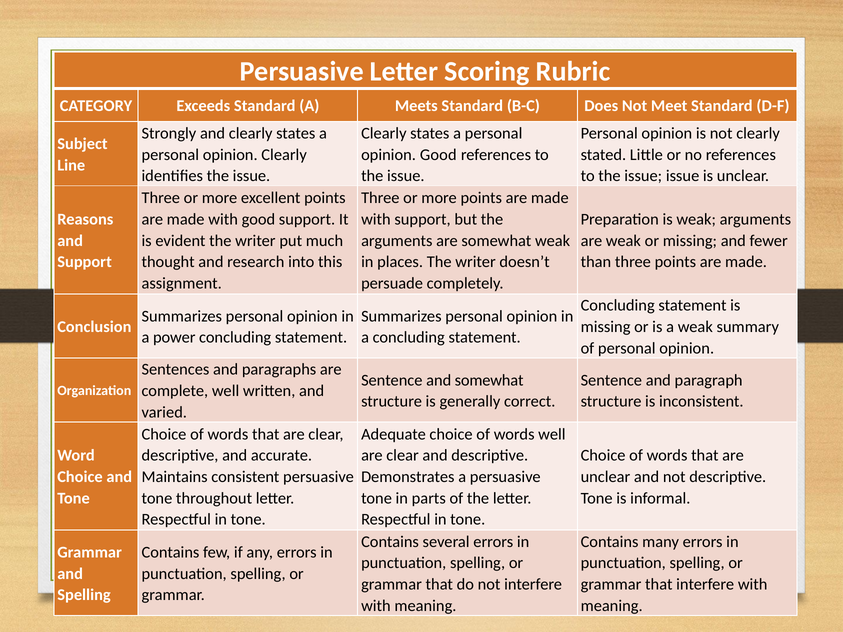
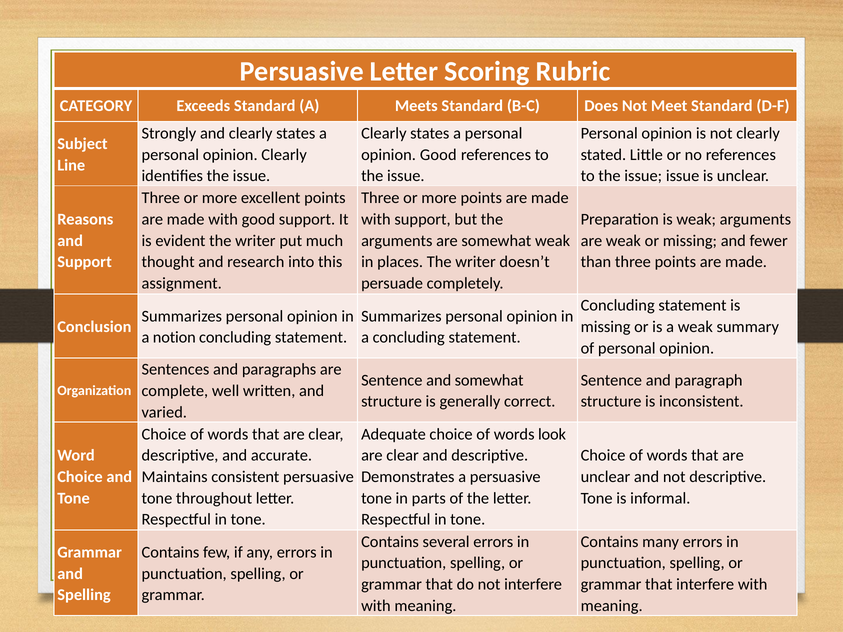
power: power -> notion (174, 338)
words well: well -> look (552, 434)
